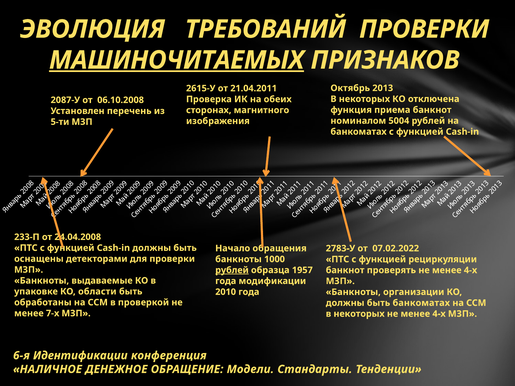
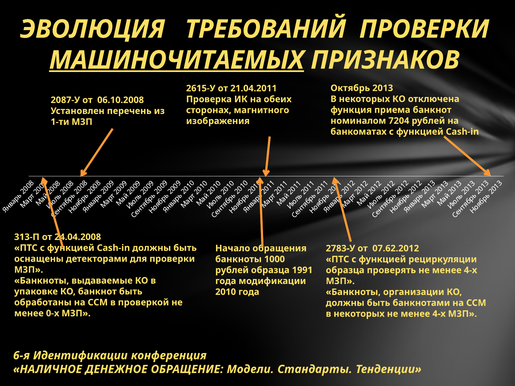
5004: 5004 -> 7204 (399, 121)
5-ти: 5-ти -> 1-ти (60, 122)
233-П: 233-П -> 313-П (27, 237)
07.02.2022: 07.02.2022 -> 07.62.2012 (396, 249)
рублей underline: present -> none (232, 270)
1957: 1957 -> 1991 (302, 270)
банкнот: банкнот -> образца (345, 270)
КО области: области -> банкнот (97, 292)
быть банкоматах: банкоматах -> банкнотами (421, 303)
7-х: 7-х -> 0-х (53, 314)
